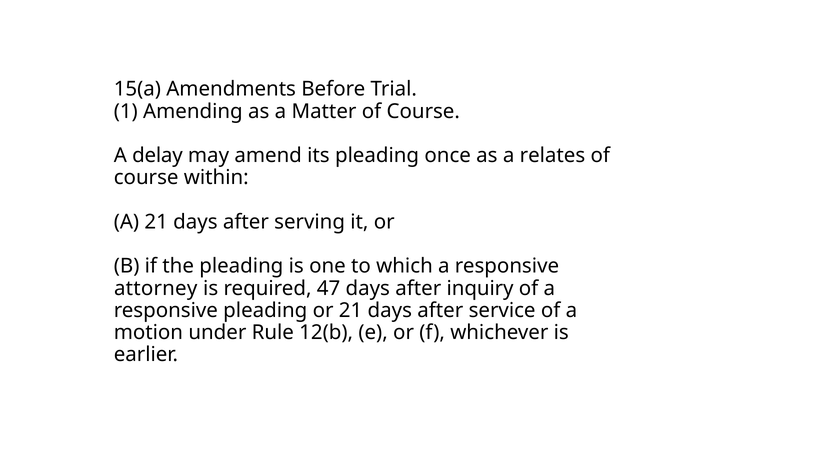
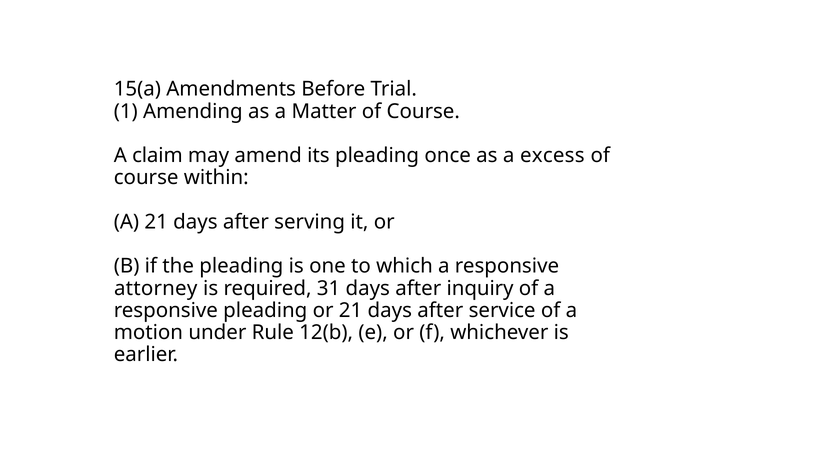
delay: delay -> claim (157, 156)
relates: relates -> excess (552, 156)
47: 47 -> 31 (329, 288)
